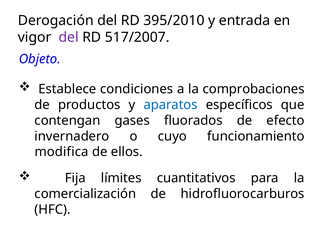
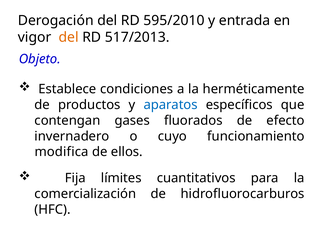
395/2010: 395/2010 -> 595/2010 (174, 20)
del colour: purple -> orange (69, 37)
517/2007: 517/2007 -> 517/2013 (137, 37)
comprobaciones: comprobaciones -> herméticamente (254, 89)
